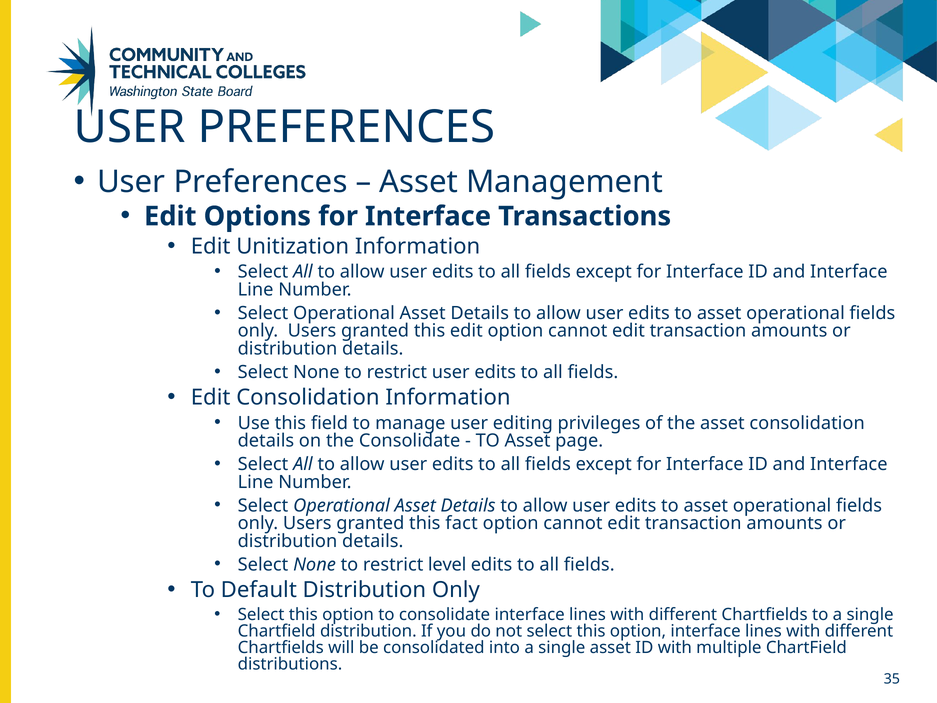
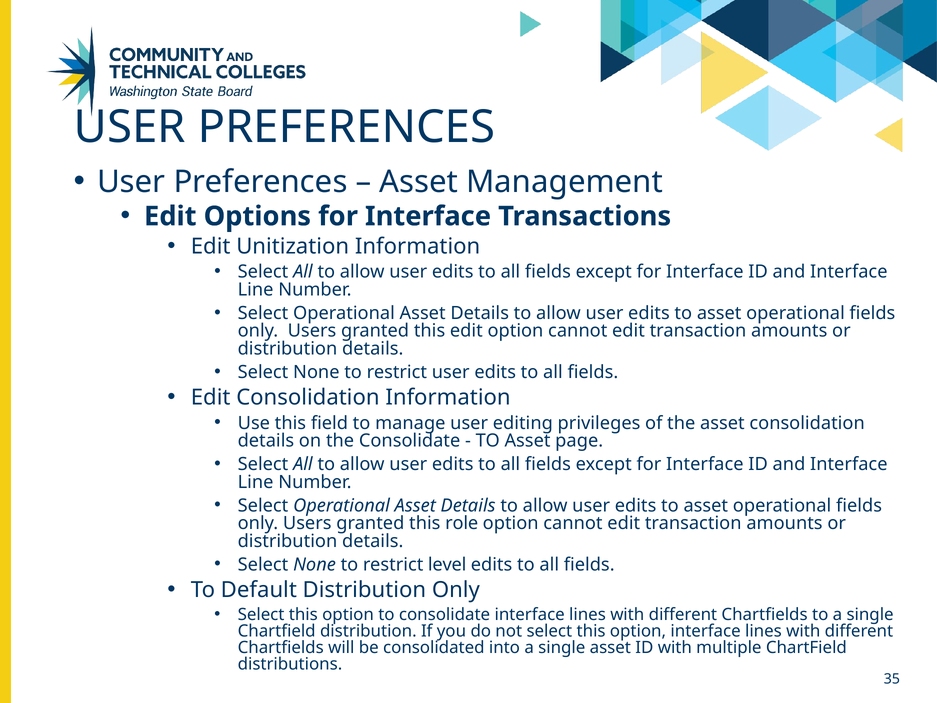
fact: fact -> role (462, 523)
